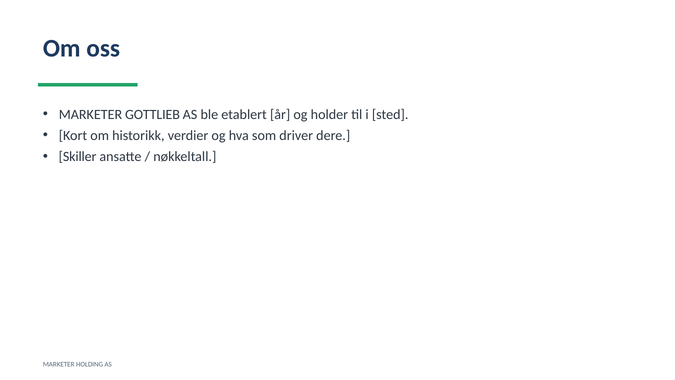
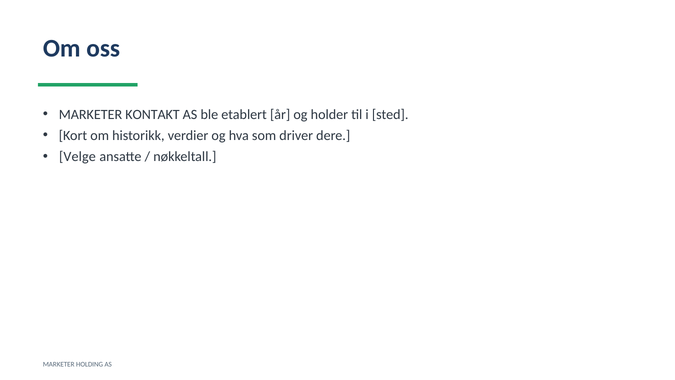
GOTTLIEB: GOTTLIEB -> KONTAKT (152, 114)
Skiller: Skiller -> Velge (77, 157)
